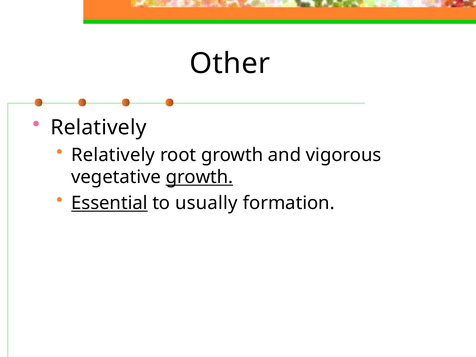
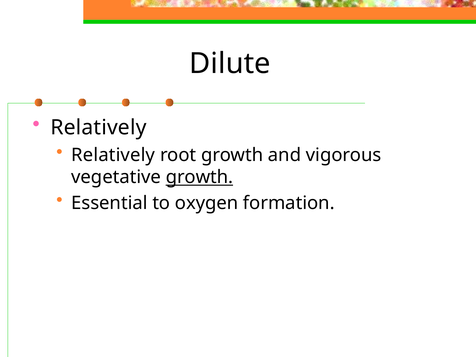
Other: Other -> Dilute (230, 64)
Essential underline: present -> none (109, 203)
usually: usually -> oxygen (207, 203)
